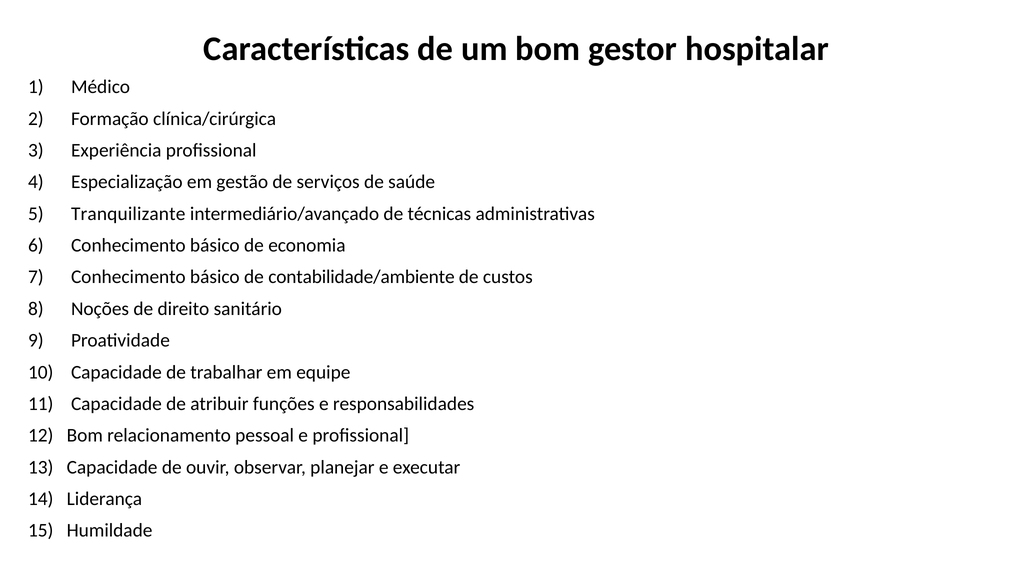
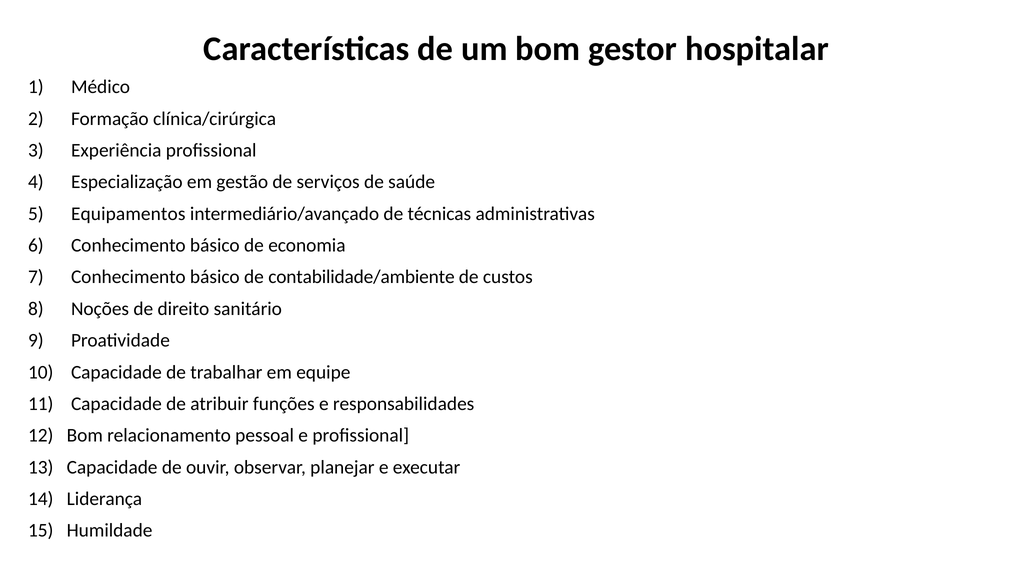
Tranquilizante: Tranquilizante -> Equipamentos (128, 214)
